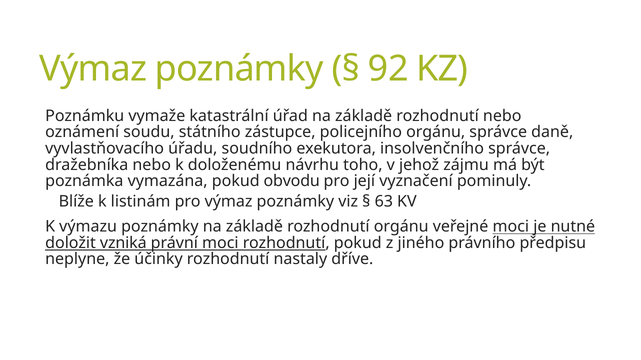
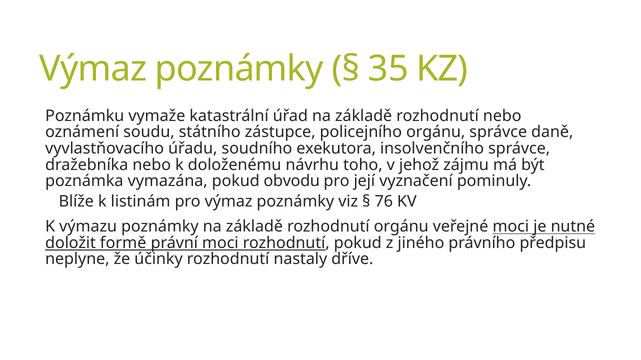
92: 92 -> 35 (388, 69)
63: 63 -> 76 (384, 202)
vzniká: vzniká -> formě (123, 243)
